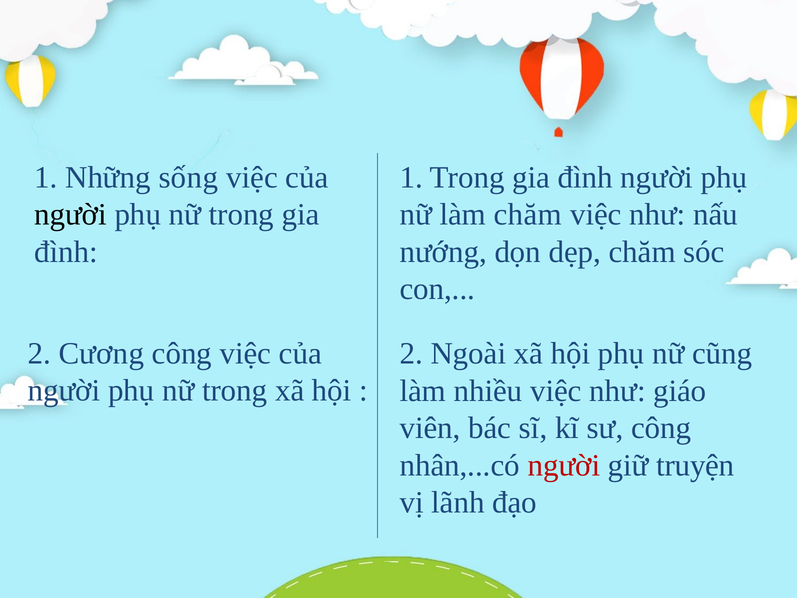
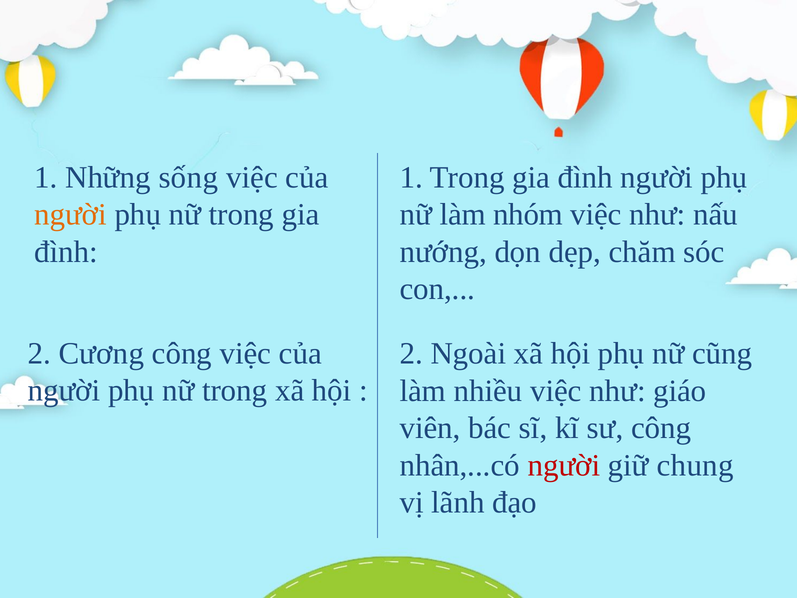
người colour: black -> orange (71, 215)
làm chăm: chăm -> nhóm (528, 215)
truyện: truyện -> chung (695, 465)
